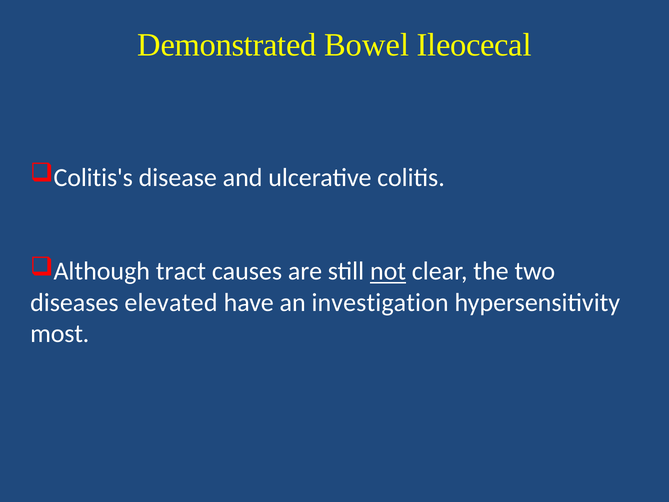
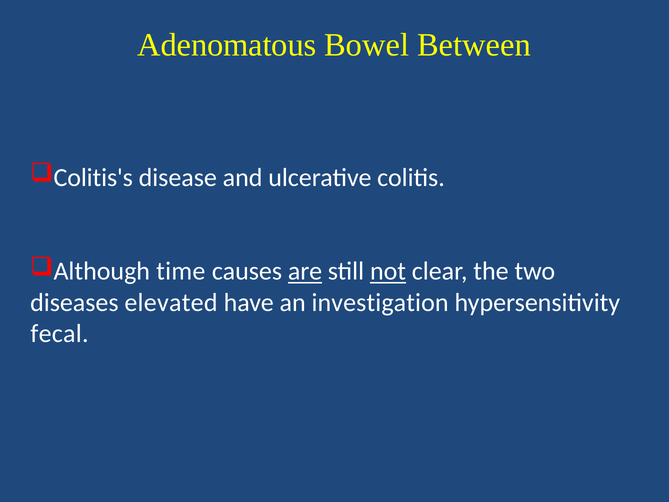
Demonstrated: Demonstrated -> Adenomatous (227, 45)
Ileocecal: Ileocecal -> Between (474, 45)
tract: tract -> time (181, 271)
are underline: none -> present (305, 271)
most: most -> fecal (60, 334)
